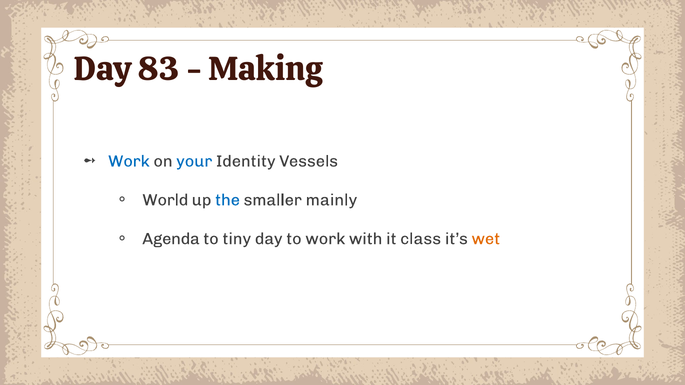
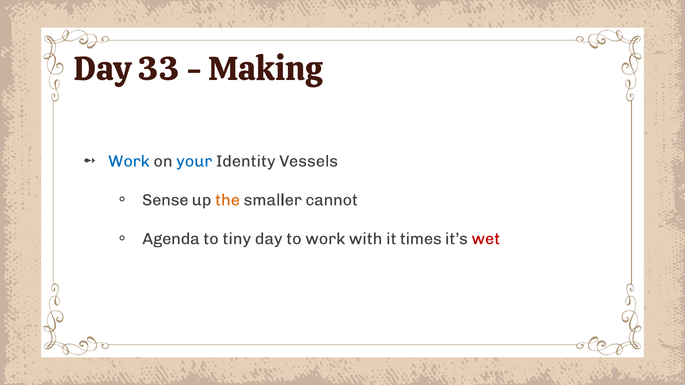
83: 83 -> 33 (158, 70)
World: World -> Sense (165, 200)
the colour: blue -> orange (228, 200)
mainly: mainly -> cannot (332, 200)
class: class -> times (421, 239)
wet colour: orange -> red (486, 239)
